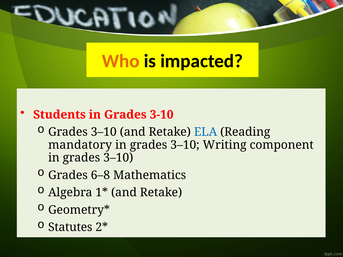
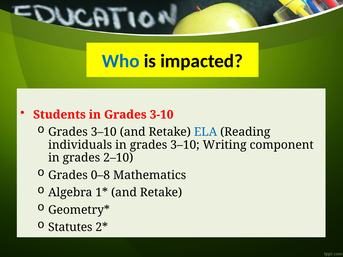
Who colour: orange -> blue (121, 61)
mandatory: mandatory -> individuals (80, 145)
3–10: 3–10 -> 2–10 (118, 158)
6–8: 6–8 -> 0–8 (100, 175)
